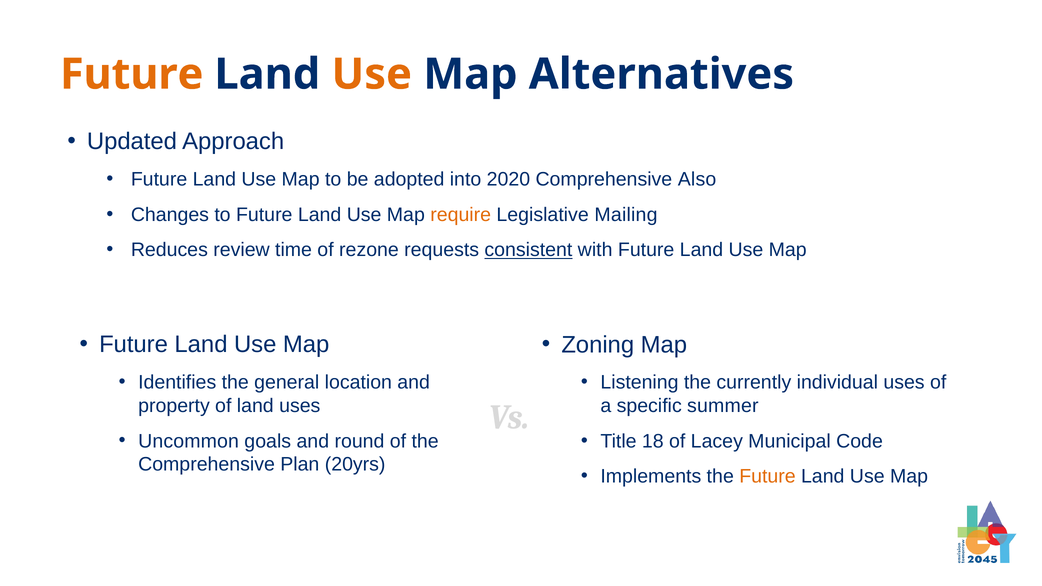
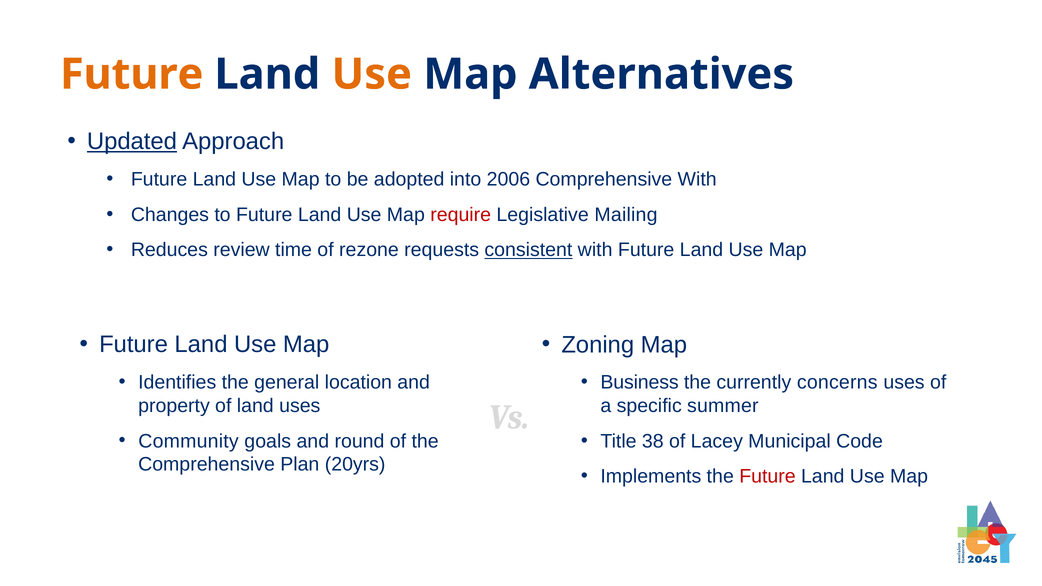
Updated underline: none -> present (132, 142)
2020: 2020 -> 2006 (508, 179)
Comprehensive Also: Also -> With (697, 179)
require colour: orange -> red (461, 215)
Listening: Listening -> Business (640, 382)
individual: individual -> concerns (837, 382)
Uncommon: Uncommon -> Community (189, 441)
18: 18 -> 38 (653, 441)
Future colour: orange -> red (767, 477)
